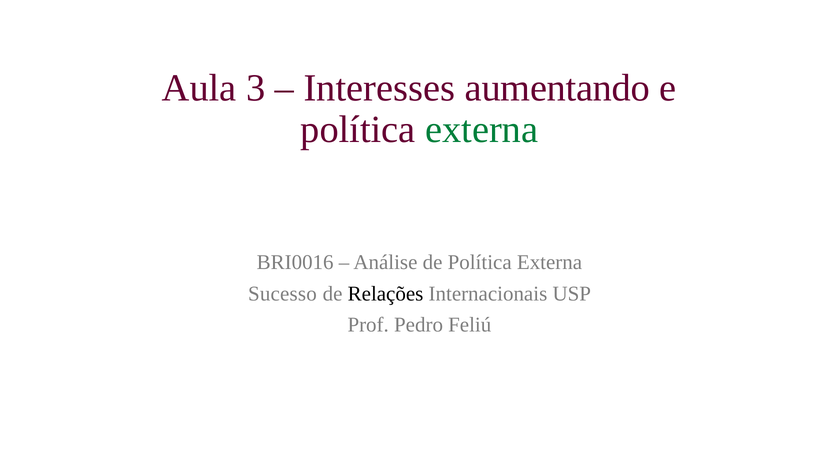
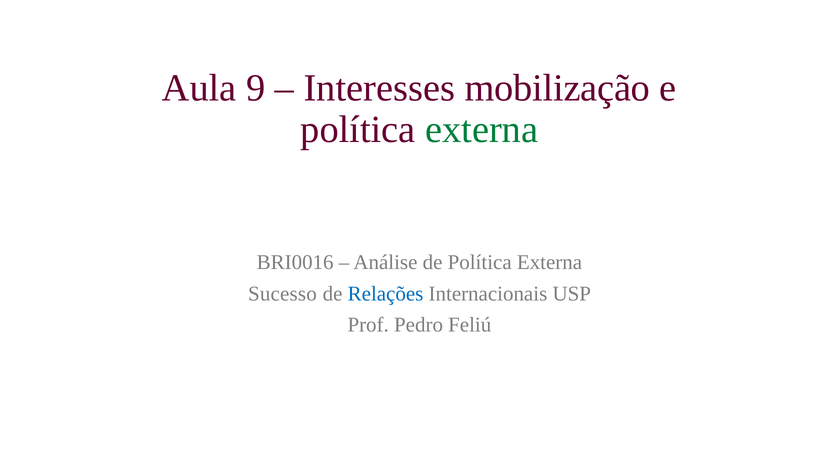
3: 3 -> 9 (256, 88)
aumentando: aumentando -> mobilização (557, 88)
Relações colour: black -> blue (386, 294)
